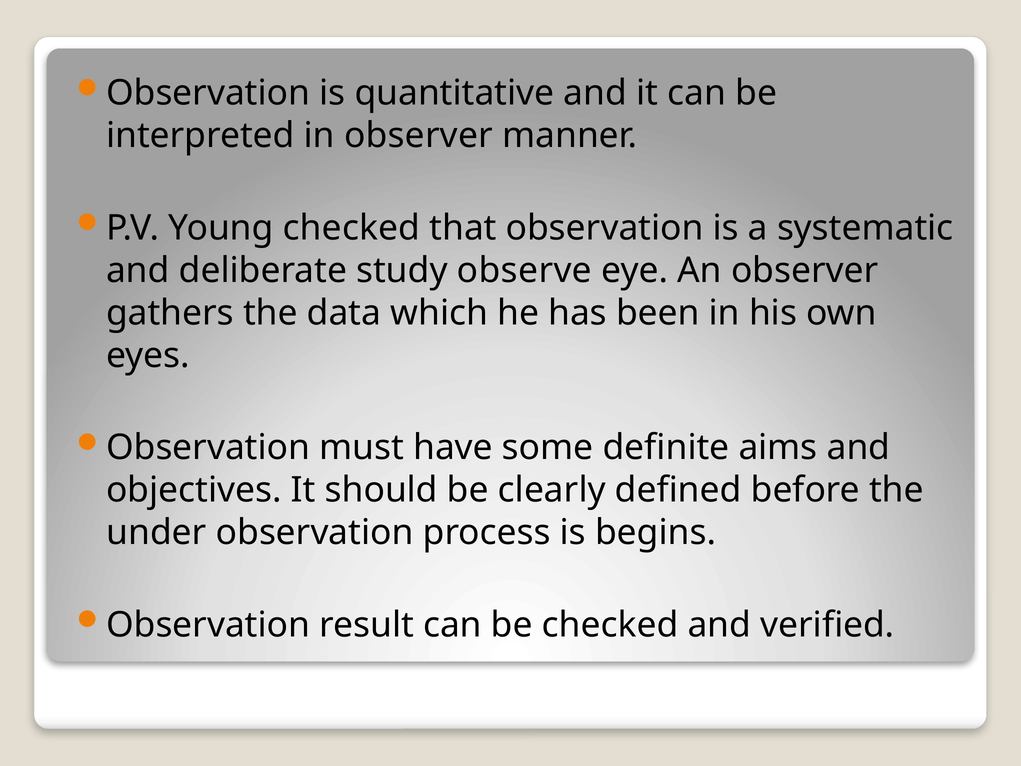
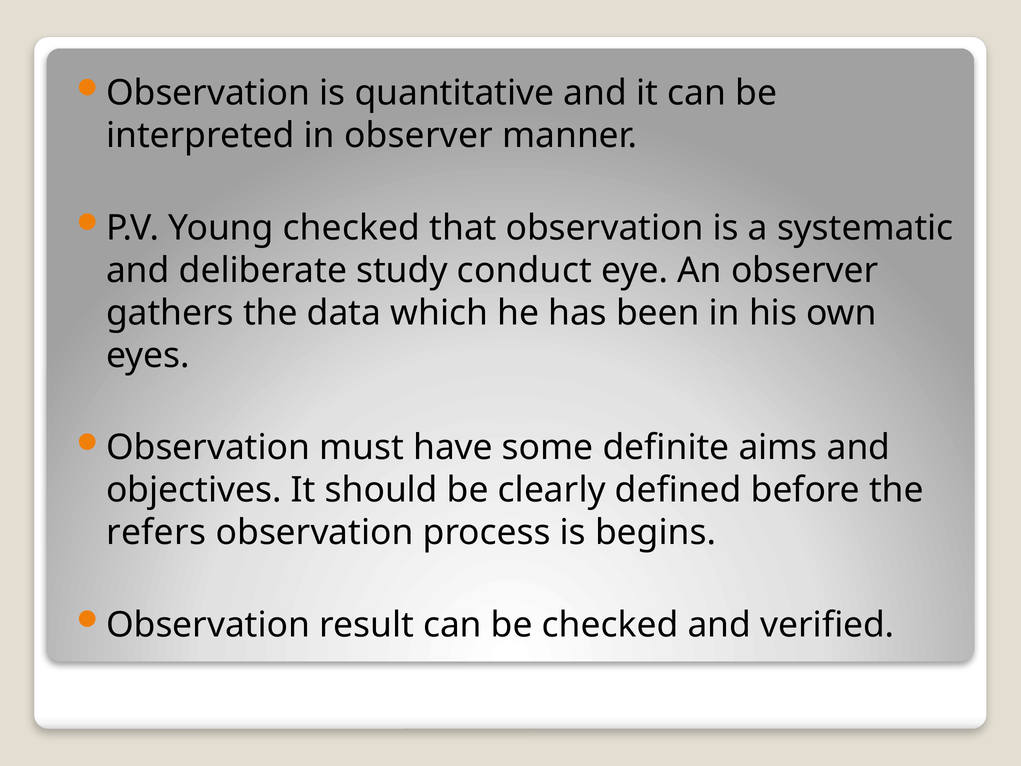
observe: observe -> conduct (524, 270)
under: under -> refers (156, 533)
